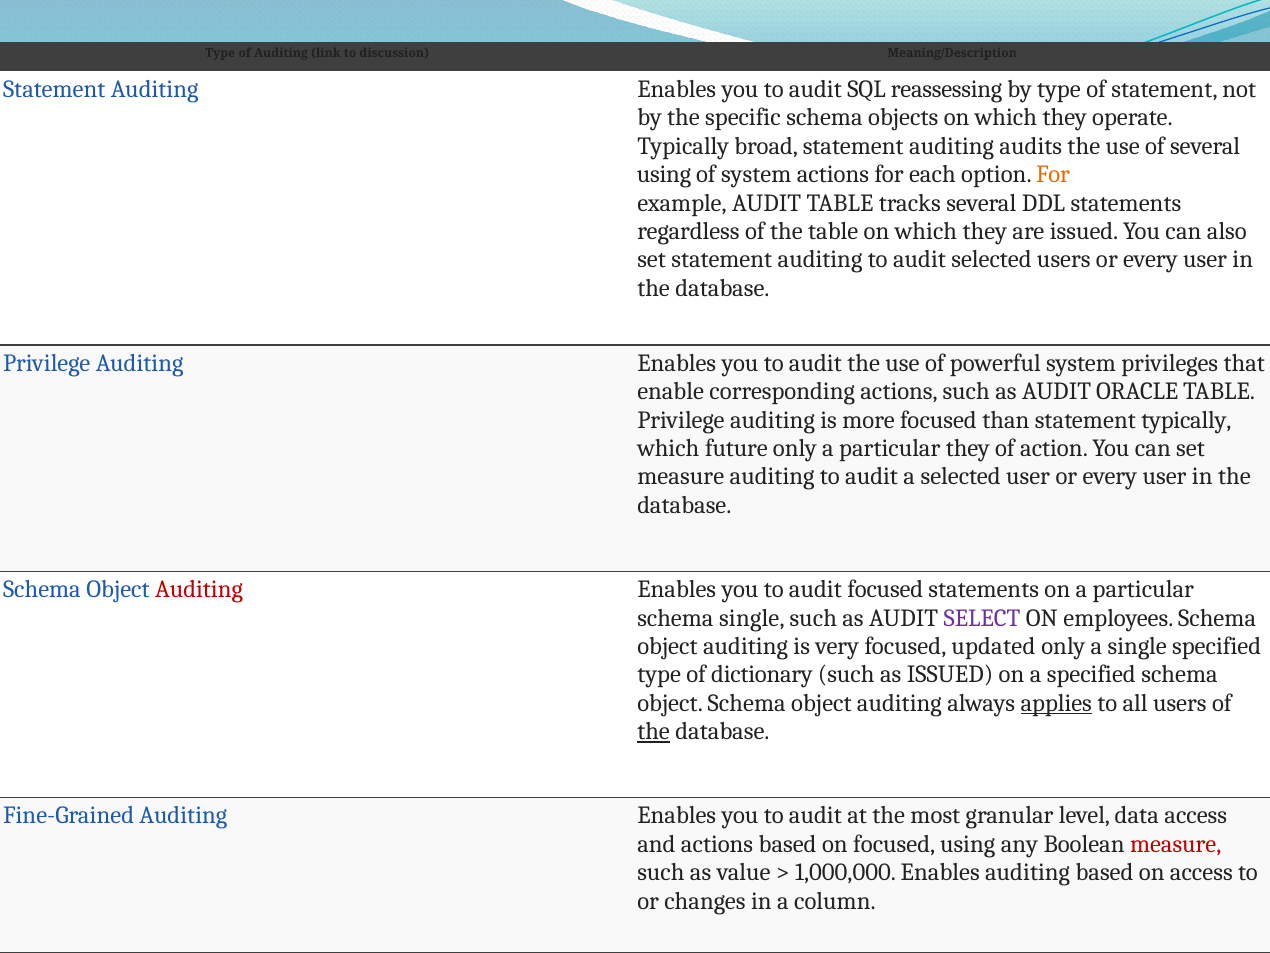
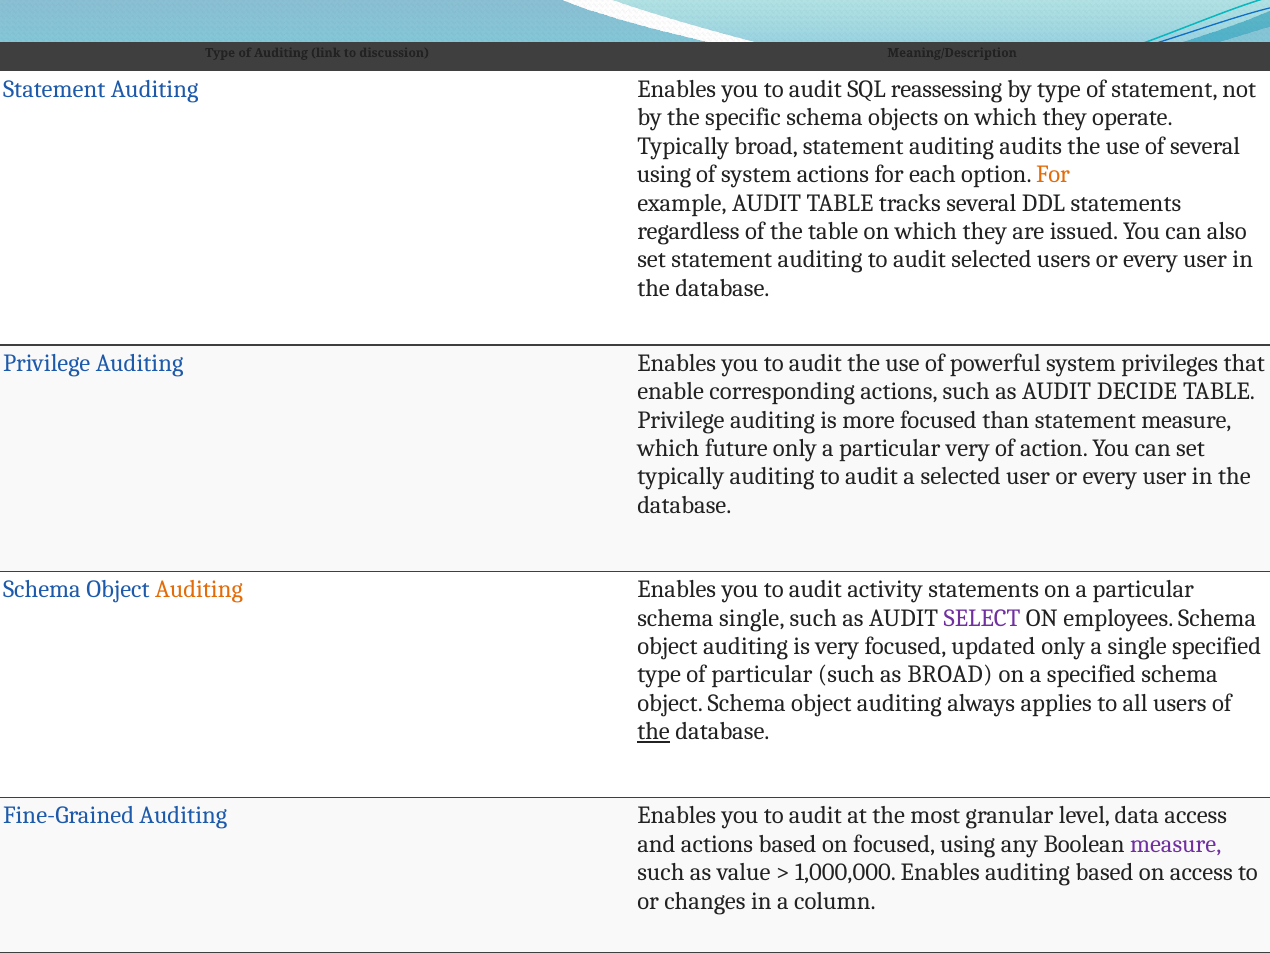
ORACLE: ORACLE -> DECIDE (1137, 391)
statement typically: typically -> measure (1186, 420)
particular they: they -> very (968, 448)
measure: measure -> typically (681, 476)
Auditing colour: red -> orange (199, 589)
audit focused: focused -> activity (885, 589)
of dictionary: dictionary -> particular (762, 674)
as ISSUED: ISSUED -> BROAD (950, 674)
applies underline: present -> none (1056, 703)
measure colour: red -> purple (1176, 844)
